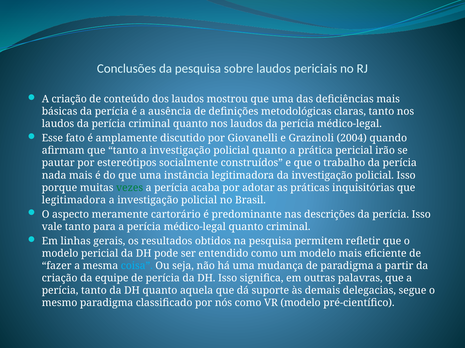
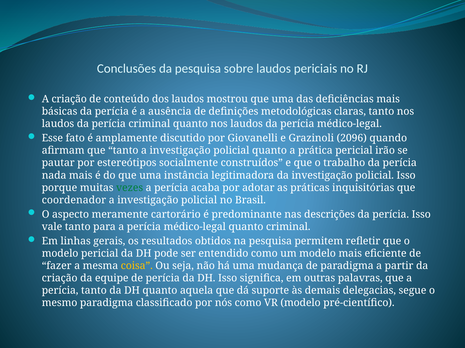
2004: 2004 -> 2096 (352, 139)
legitimadora: legitimadora -> coordenador (74, 200)
coisa colour: light blue -> yellow (137, 266)
